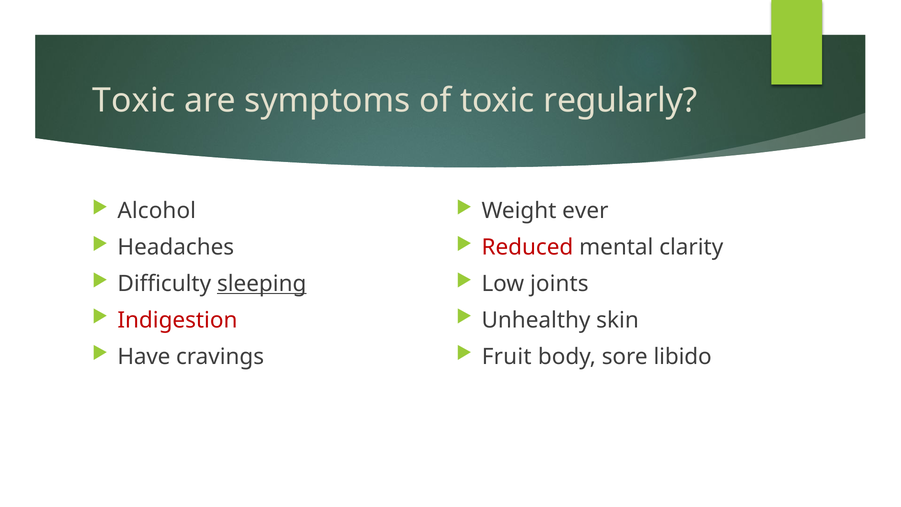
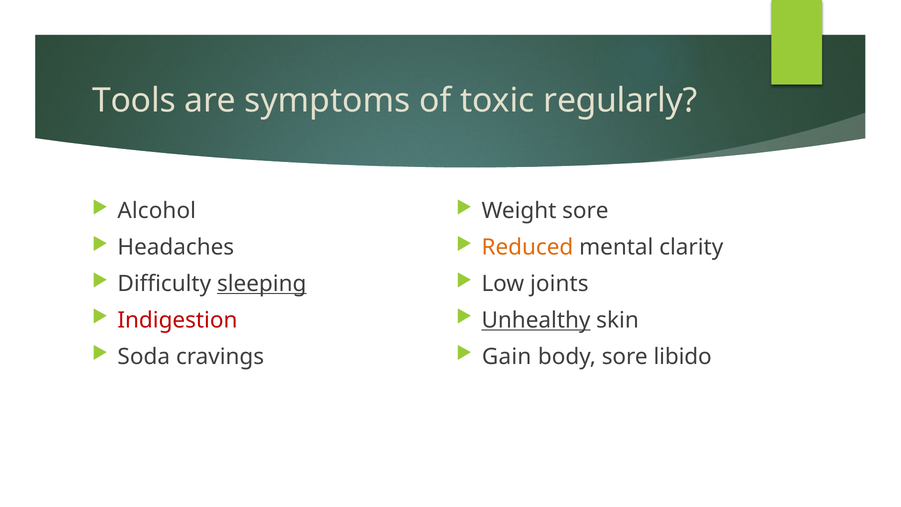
Toxic: Toxic -> Tools (134, 100)
Weight ever: ever -> sore (585, 211)
Reduced colour: red -> orange (527, 247)
Unhealthy underline: none -> present (536, 320)
Have: Have -> Soda (144, 357)
Fruit: Fruit -> Gain (507, 357)
